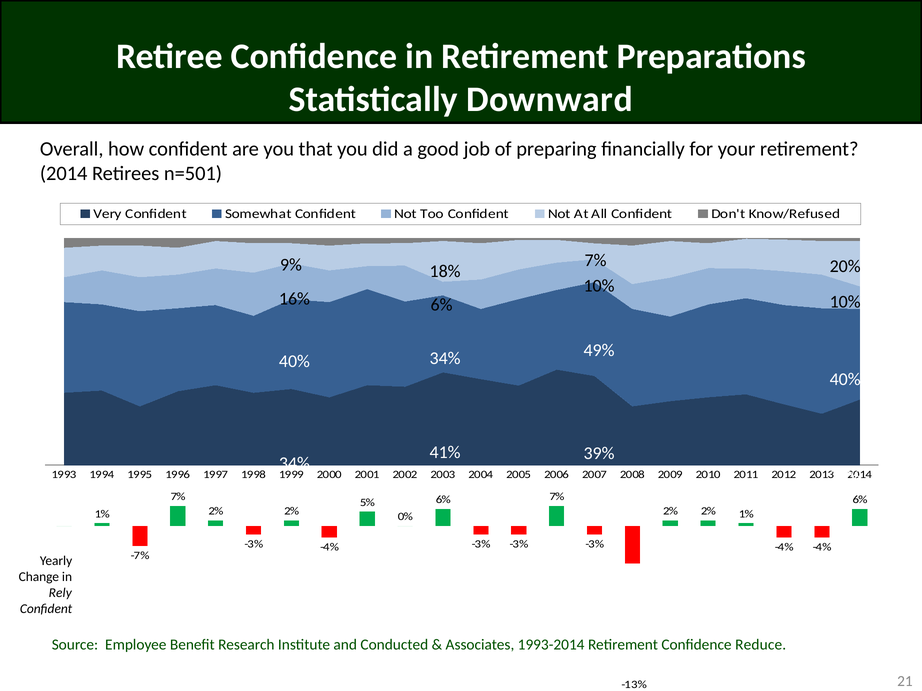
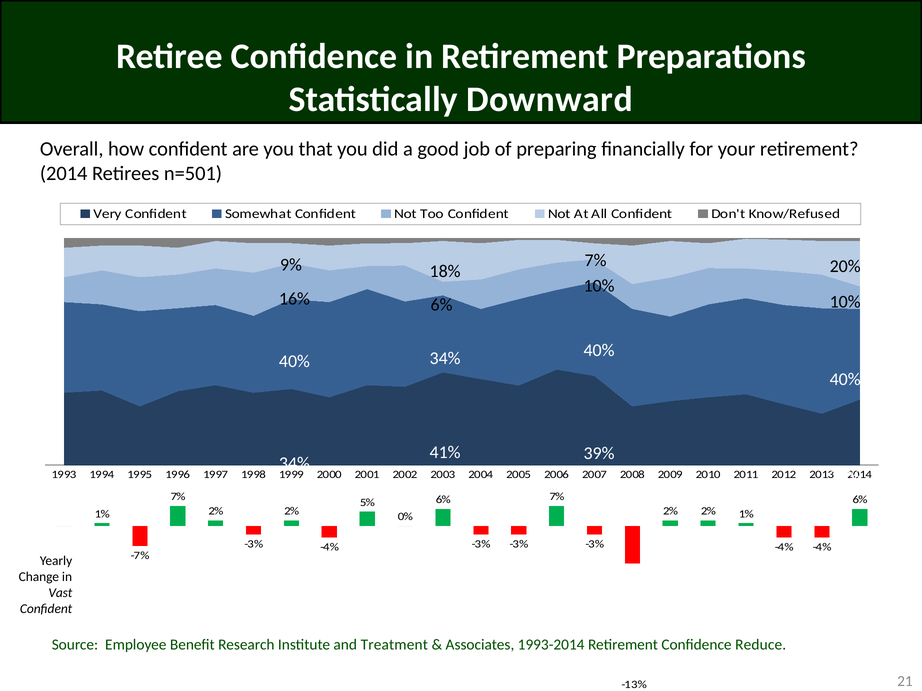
49%: 49% -> 40% (599, 350)
Rely: Rely -> Vast (60, 593)
Conducted: Conducted -> Treatment (394, 645)
